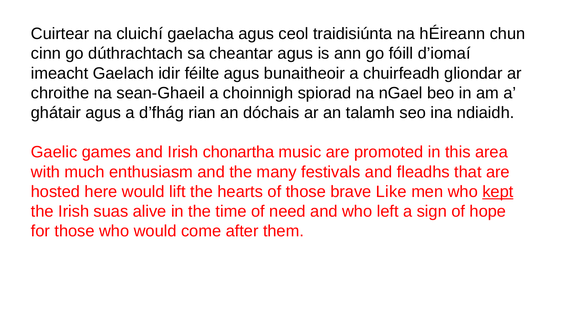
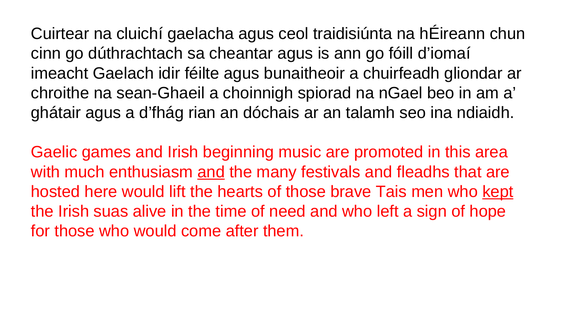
chonartha: chonartha -> beginning (238, 152)
and underline: none -> present (211, 172)
Like: Like -> Tais (391, 192)
